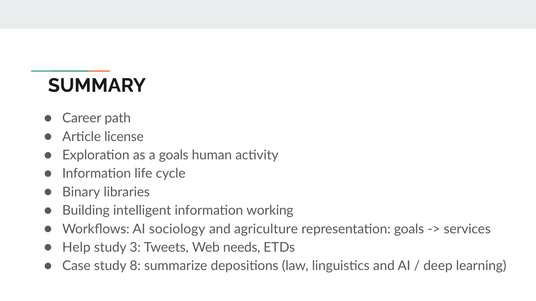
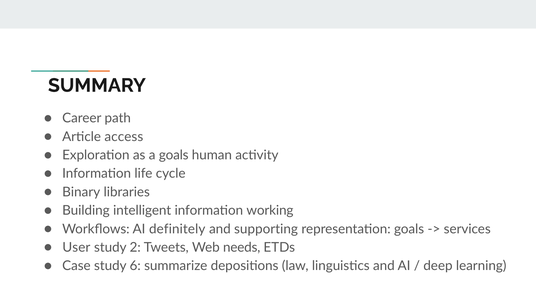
license: license -> access (124, 137)
sociology: sociology -> definitely (177, 229)
agriculture: agriculture -> supporting (266, 229)
Help: Help -> User (76, 248)
3: 3 -> 2 (135, 248)
8: 8 -> 6 (135, 266)
